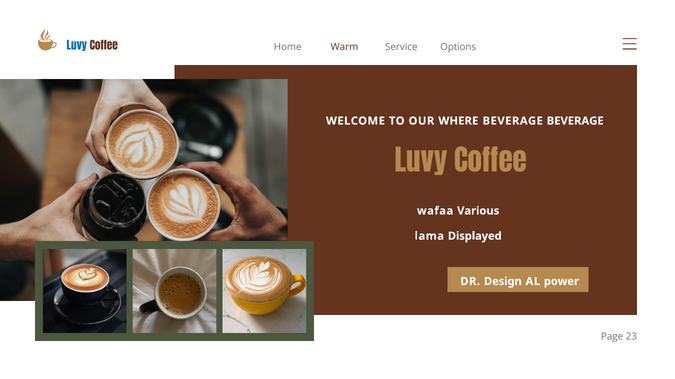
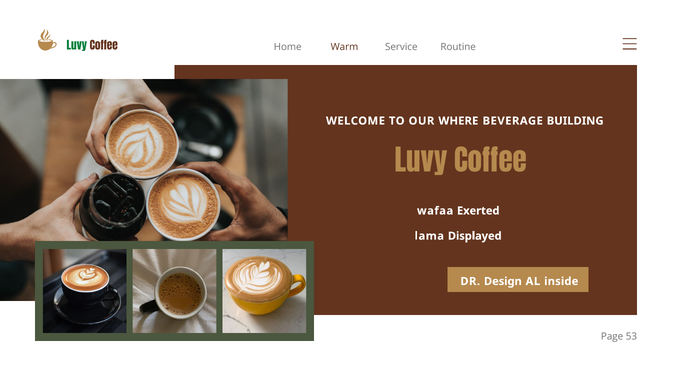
Luvy colour: blue -> green (77, 46)
Options: Options -> Routine (458, 47)
BEVERAGE BEVERAGE: BEVERAGE -> BUILDING (575, 121)
Various: Various -> Exerted (478, 211)
power: power -> inside (561, 282)
23: 23 -> 53 (631, 337)
